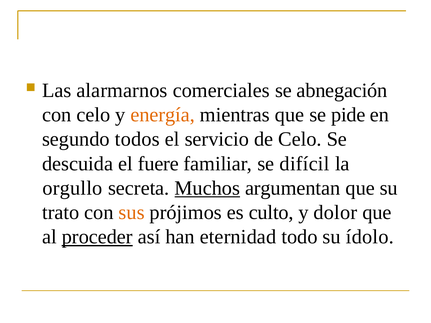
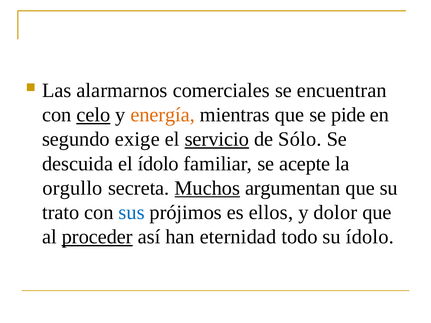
abnegación: abnegación -> encuentran (342, 91)
celo underline: none -> present (93, 115)
todos: todos -> exige (137, 139)
servicio underline: none -> present (217, 139)
de Celo: Celo -> Sólo (300, 139)
el fuere: fuere -> ídolo (158, 164)
difícil: difícil -> acepte (305, 164)
sus colour: orange -> blue (132, 213)
culto: culto -> ellos (271, 213)
